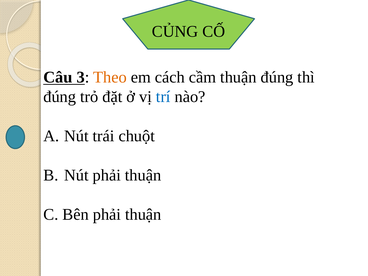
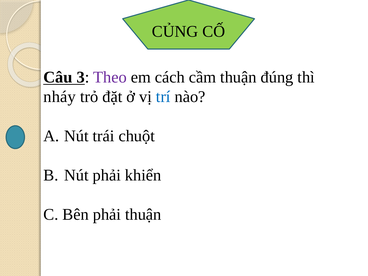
Theo colour: orange -> purple (110, 77)
đúng: đúng -> nháy (60, 97)
Nút phải thuận: thuận -> khiển (143, 175)
